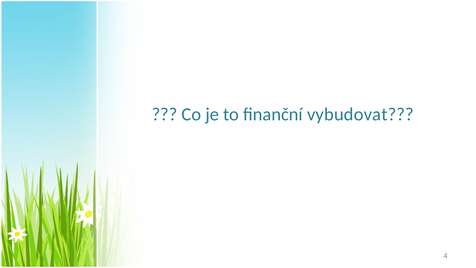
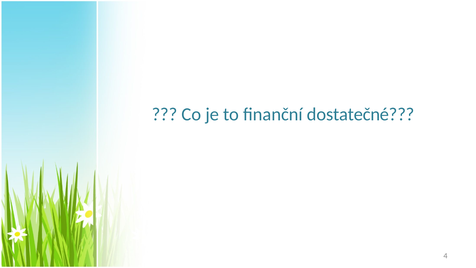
vybudovat: vybudovat -> dostatečné (361, 114)
